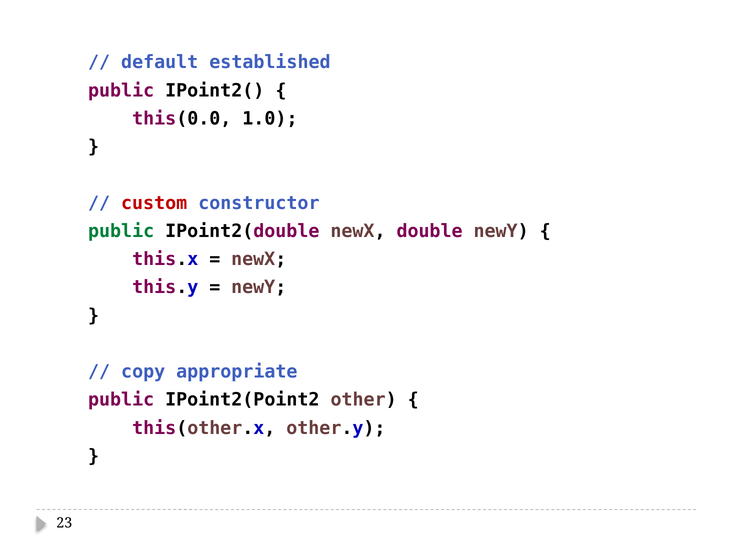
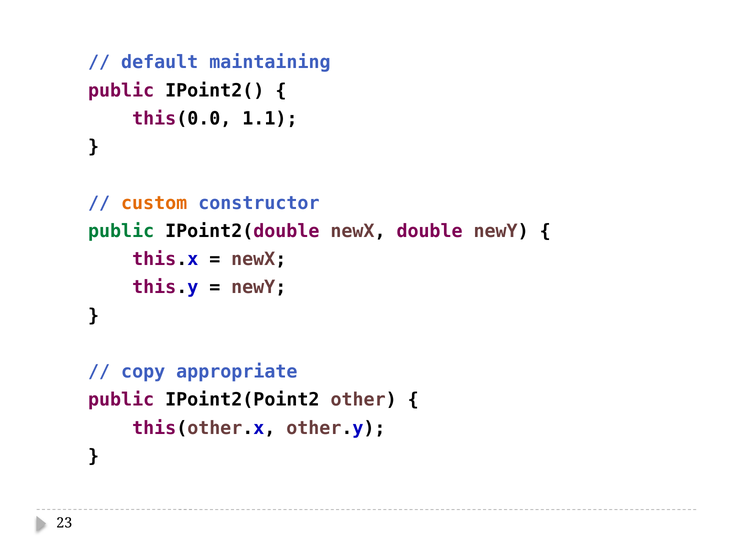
established: established -> maintaining (270, 62)
1.0: 1.0 -> 1.1 (270, 119)
custom colour: red -> orange (154, 203)
